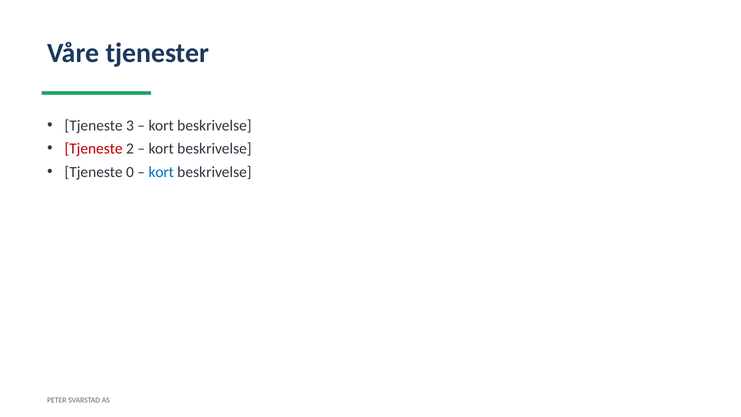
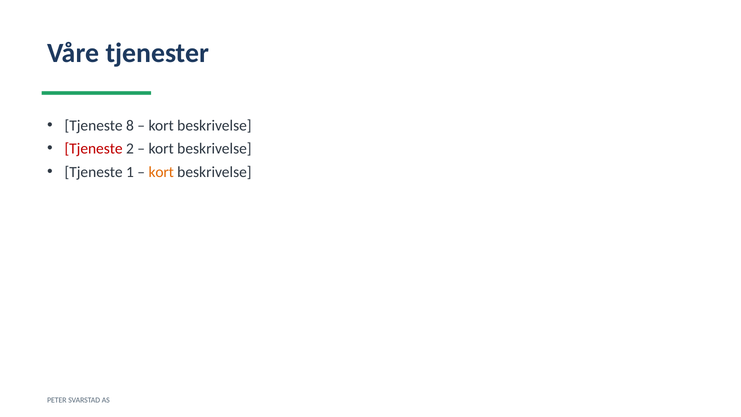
3: 3 -> 8 (130, 126)
0: 0 -> 1 (130, 172)
kort colour: blue -> orange (161, 172)
